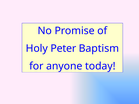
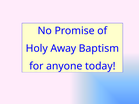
Peter: Peter -> Away (63, 49)
